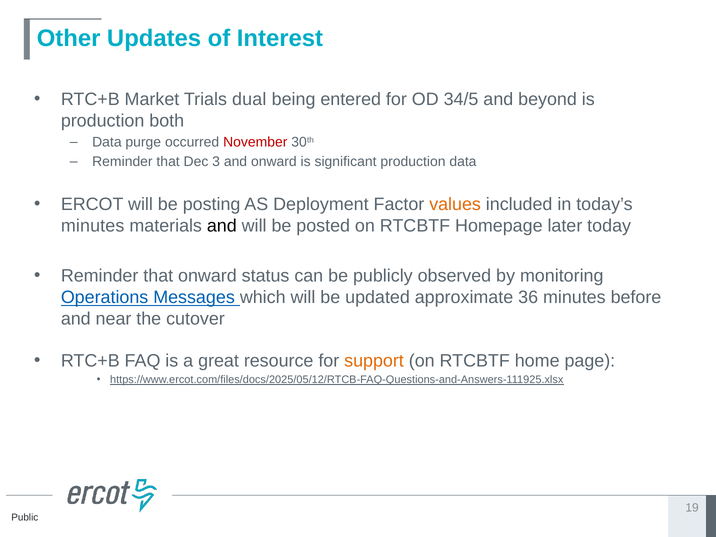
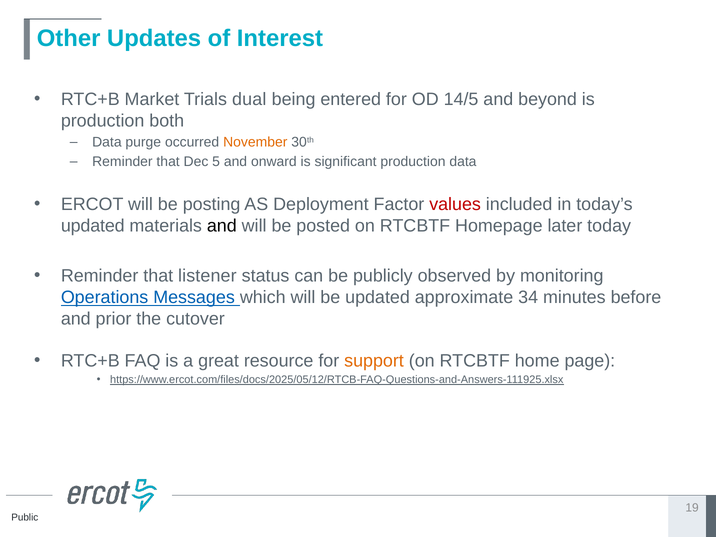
34/5: 34/5 -> 14/5 (461, 99)
November colour: red -> orange (255, 142)
3: 3 -> 5 (216, 162)
values colour: orange -> red (455, 204)
minutes: minutes -> updated (93, 226)
that onward: onward -> listener (207, 276)
36: 36 -> 34 (528, 297)
near: near -> prior (114, 319)
